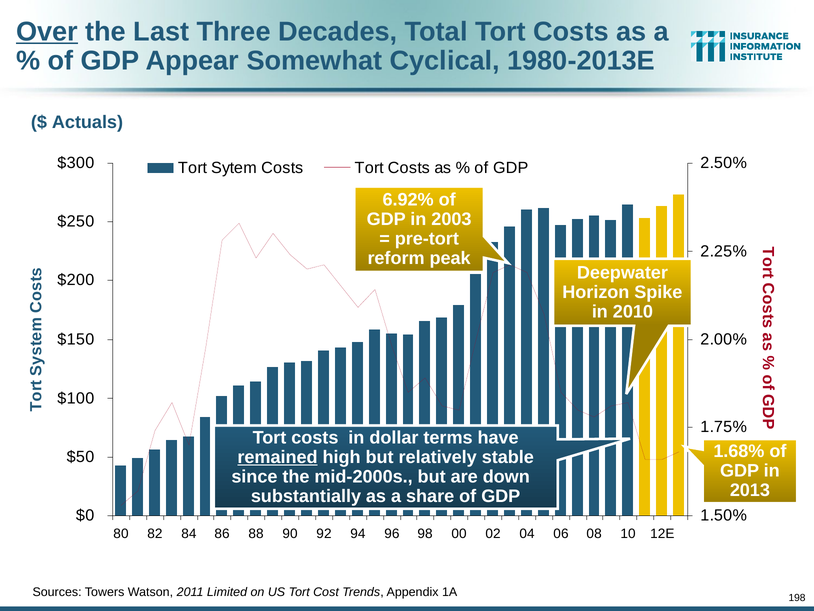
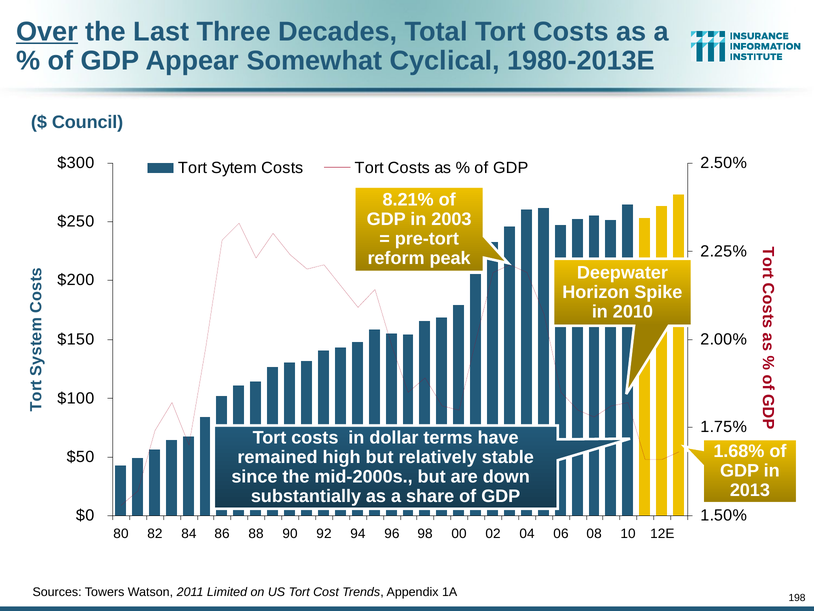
Actuals: Actuals -> Council (88, 122)
6.92%: 6.92% -> 8.21% (408, 200)
remained underline: present -> none (278, 457)
